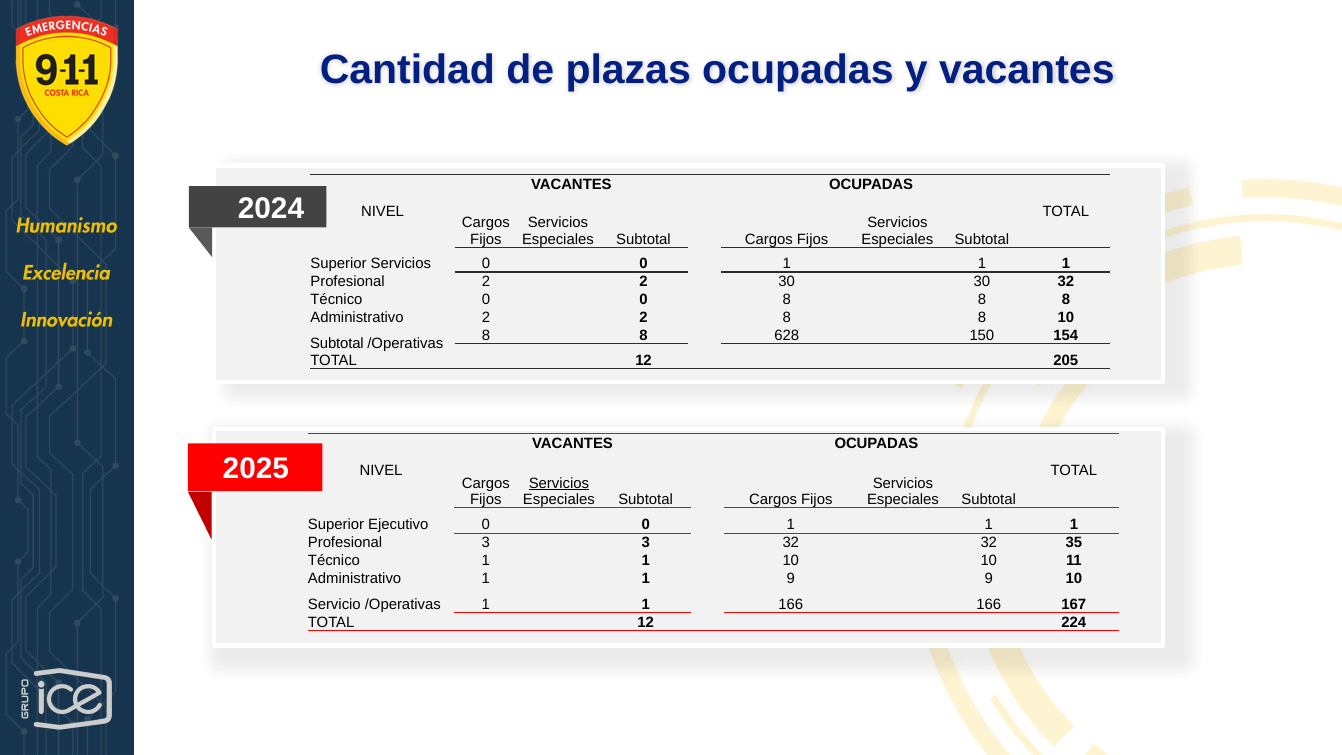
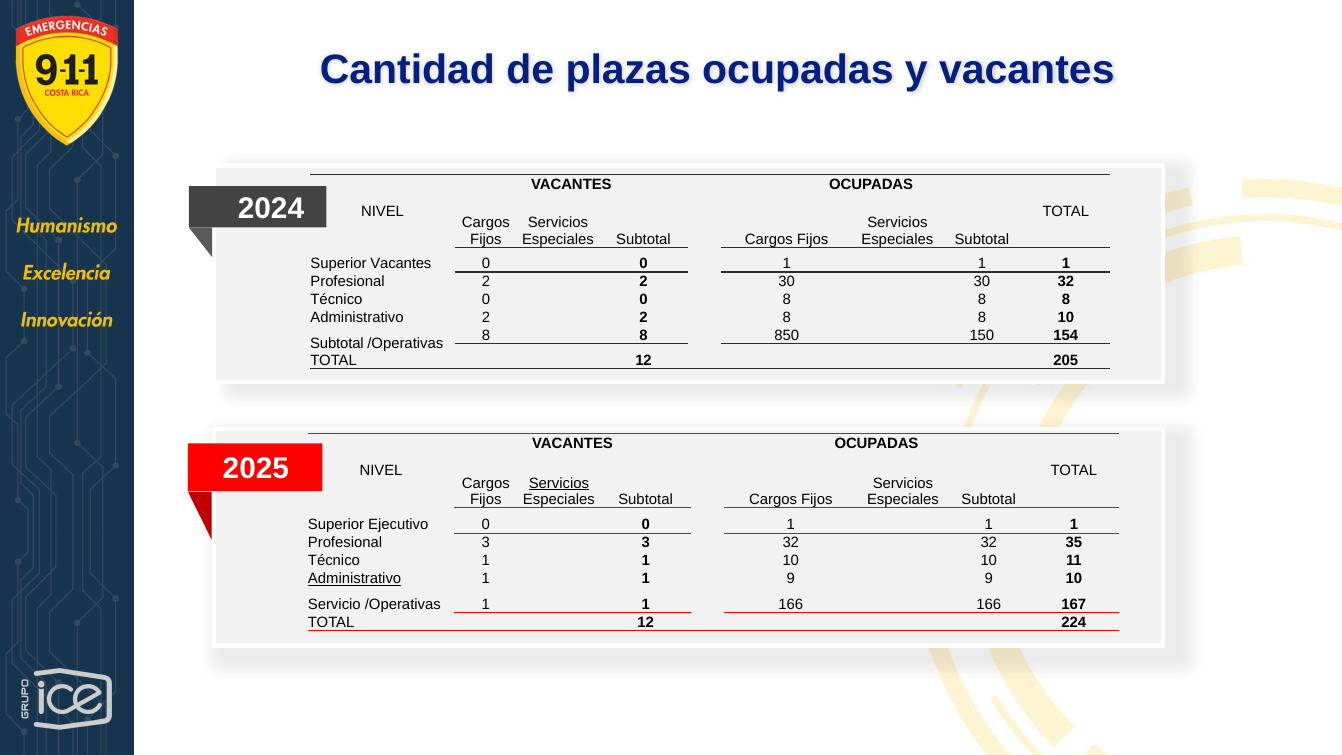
Superior Servicios: Servicios -> Vacantes (401, 264)
628: 628 -> 850 (787, 336)
Administrativo underline: none -> present (355, 579)
